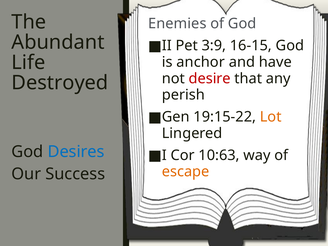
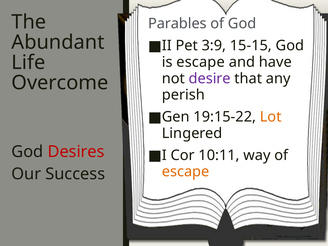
Enemies: Enemies -> Parables (177, 24)
16-15: 16-15 -> 15-15 (251, 46)
is anchor: anchor -> escape (201, 62)
desire colour: red -> purple (210, 78)
Destroyed: Destroyed -> Overcome (60, 83)
Desires colour: blue -> red (76, 152)
10:63: 10:63 -> 10:11 (219, 155)
